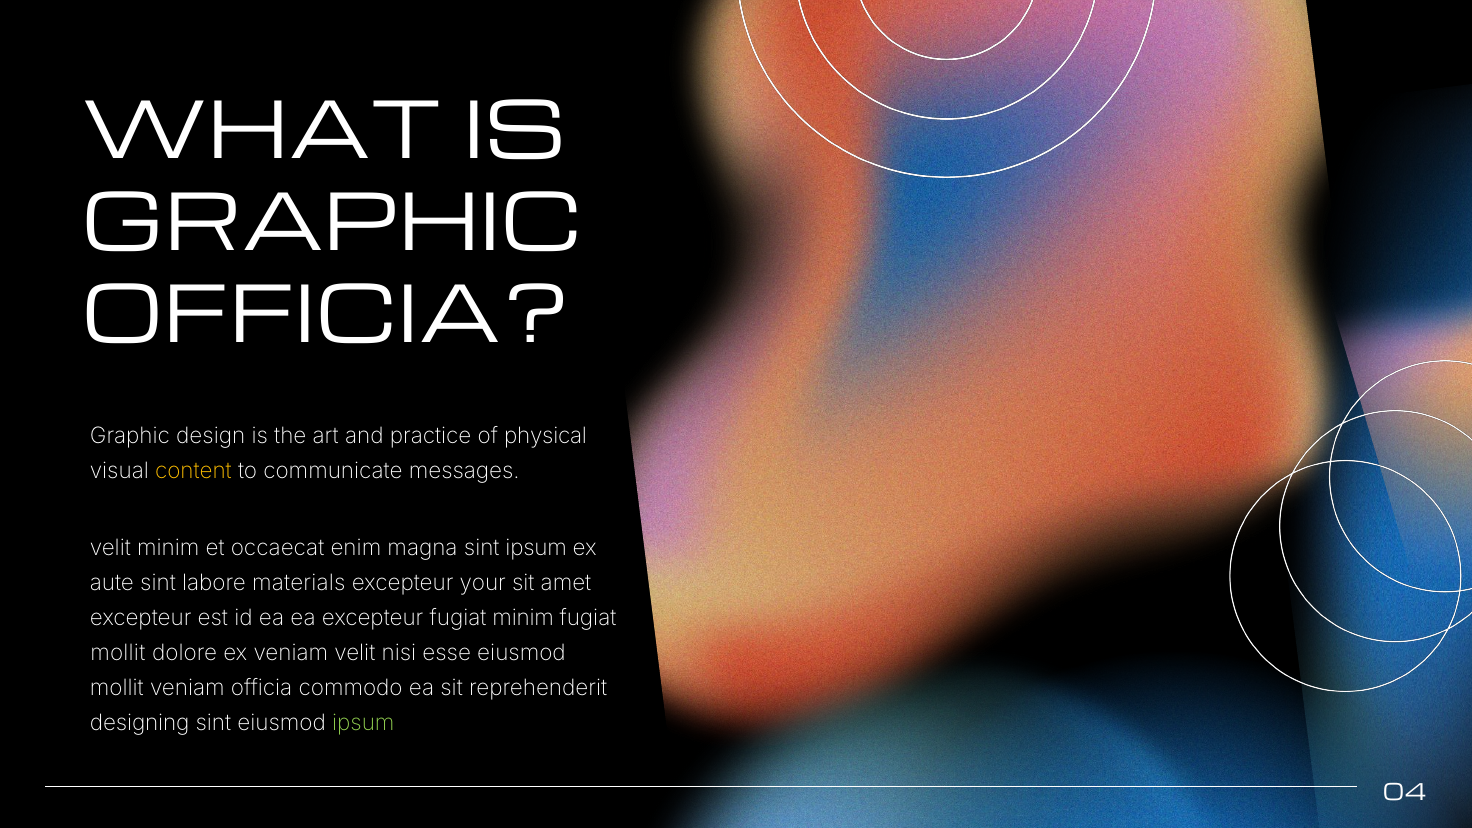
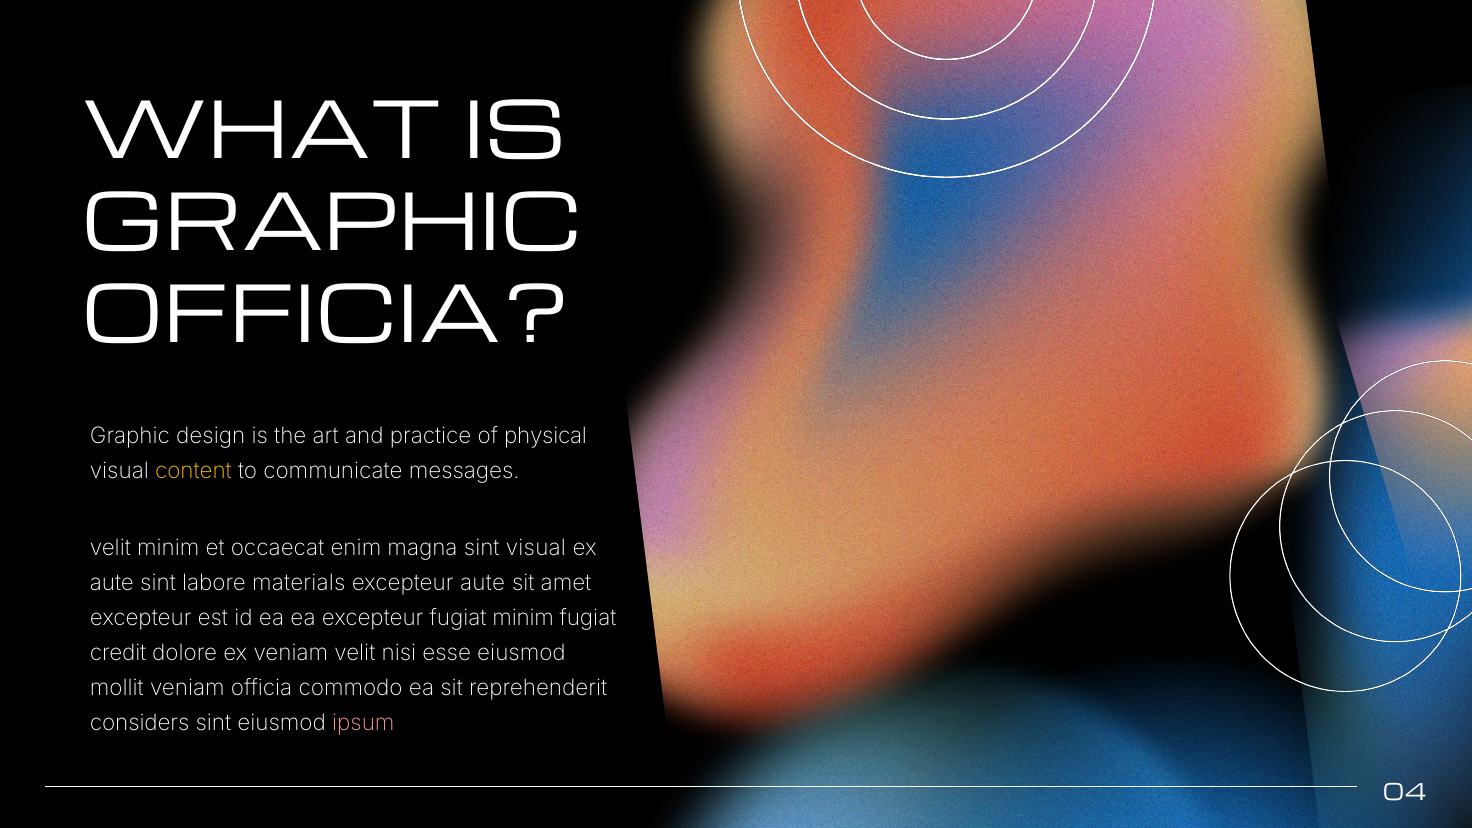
sint ipsum: ipsum -> visual (536, 548)
excepteur your: your -> aute (483, 583)
mollit: mollit -> credit (118, 653)
designing: designing -> considers (140, 723)
ipsum colour: light green -> pink (363, 723)
